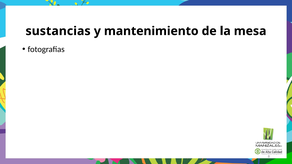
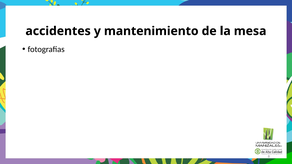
sustancias: sustancias -> accidentes (58, 31)
